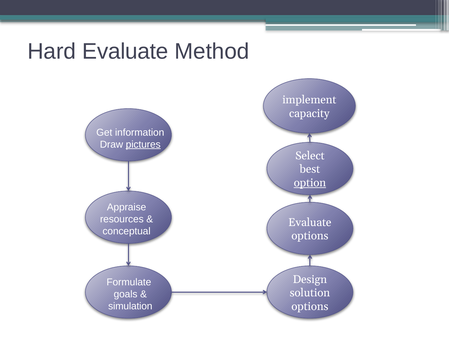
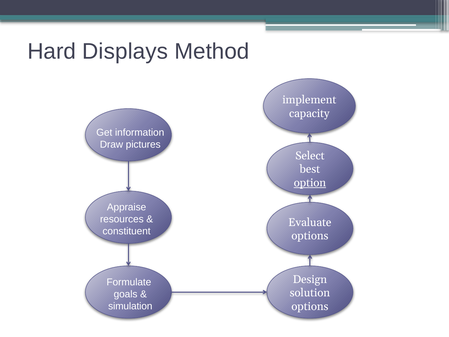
Hard Evaluate: Evaluate -> Displays (125, 51)
pictures underline: present -> none (143, 144)
conceptual: conceptual -> constituent (127, 231)
